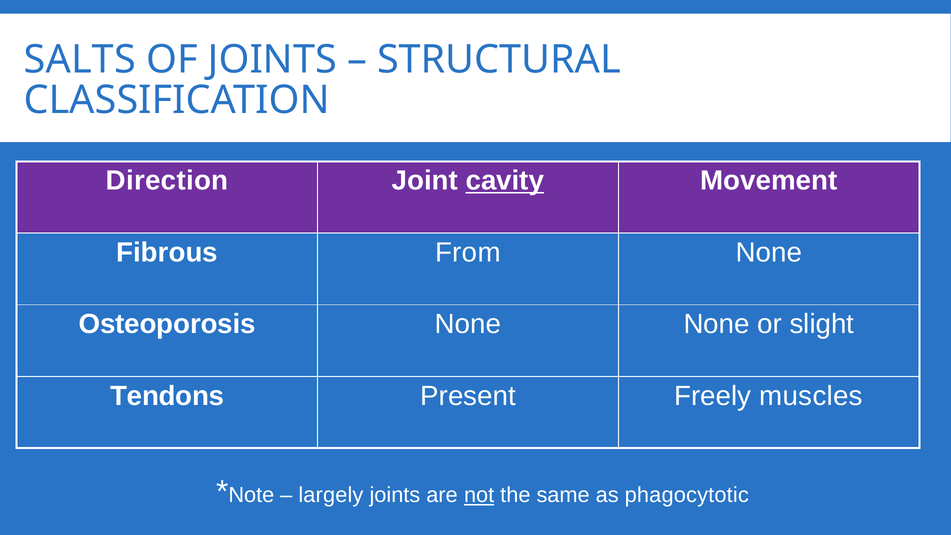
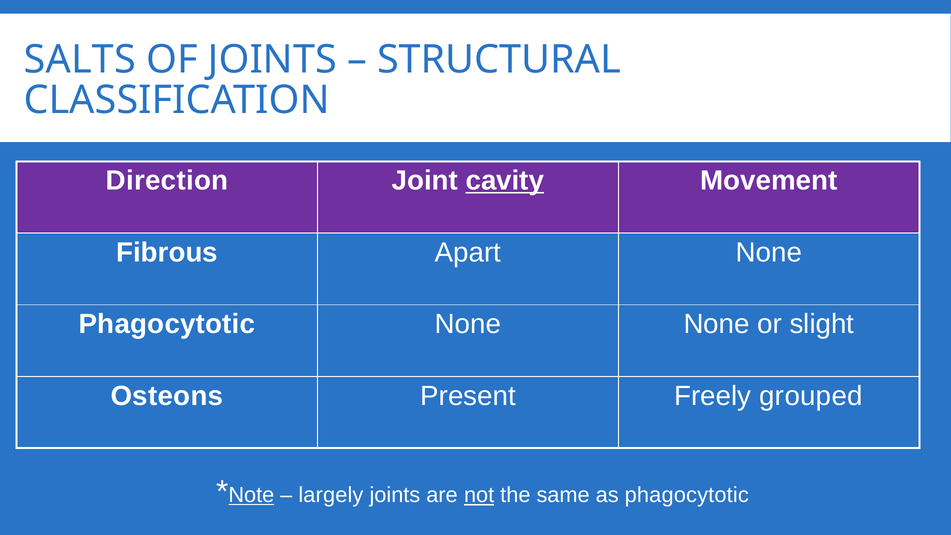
From: From -> Apart (468, 253)
Osteoporosis: Osteoporosis -> Phagocytotic (167, 324)
Tendons: Tendons -> Osteons (167, 396)
muscles: muscles -> grouped (811, 396)
Note underline: none -> present (251, 495)
